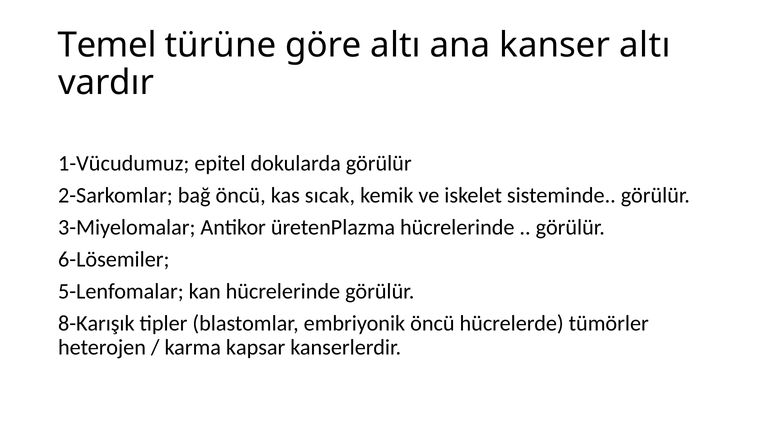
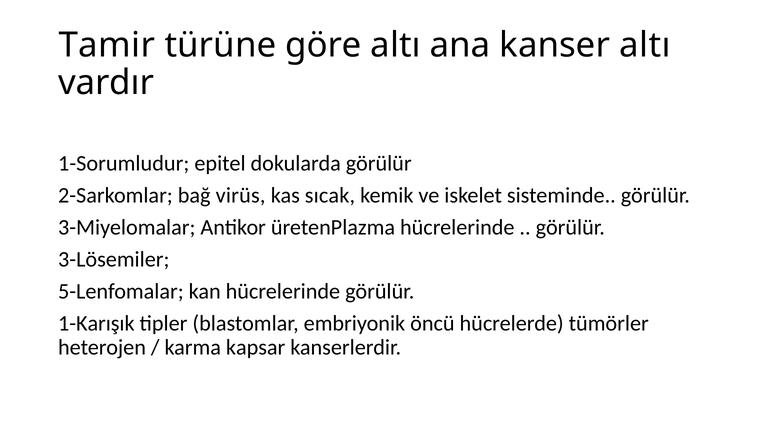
Temel: Temel -> Tamir (107, 45)
1-Vücudumuz: 1-Vücudumuz -> 1-Sorumludur (124, 163)
bağ öncü: öncü -> virüs (241, 195)
6-Lösemiler: 6-Lösemiler -> 3-Lösemiler (114, 259)
8-Karışık: 8-Karışık -> 1-Karışık (96, 323)
